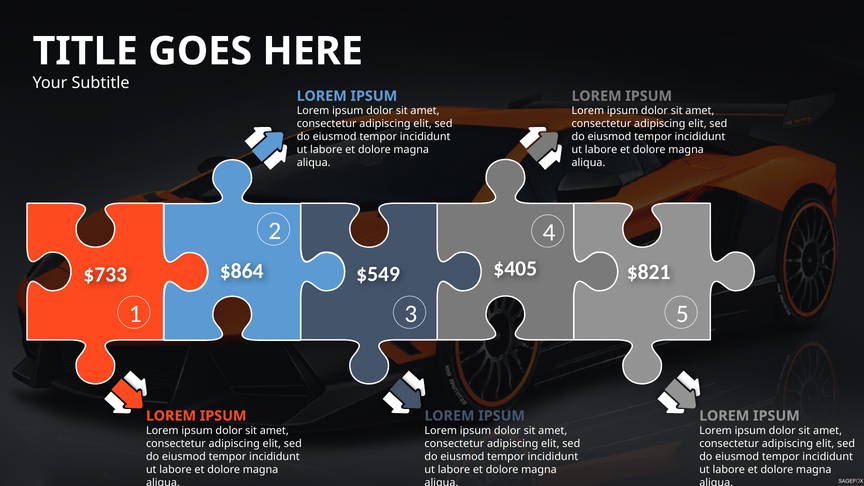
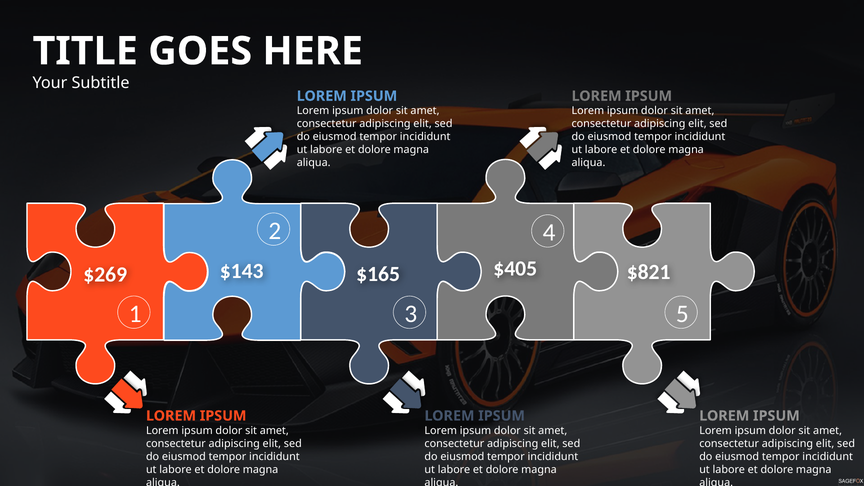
$864: $864 -> $143 (242, 271)
$549: $549 -> $165 (378, 274)
$733: $733 -> $269 (105, 275)
